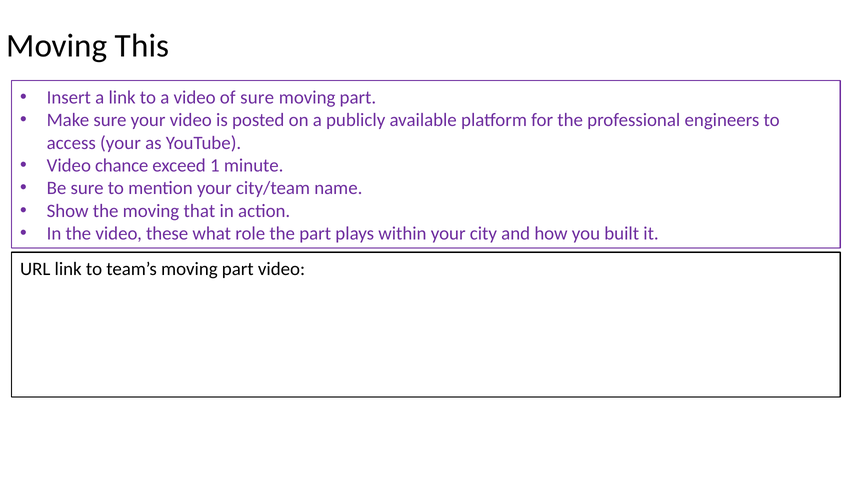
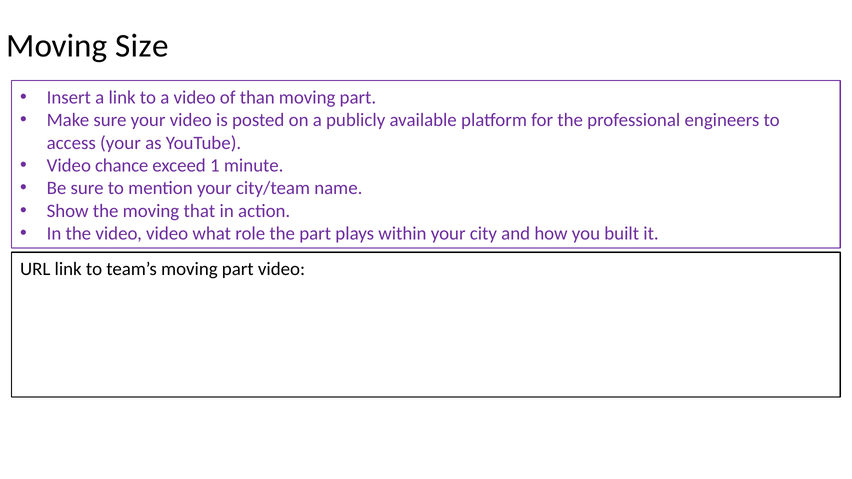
This: This -> Size (142, 46)
of sure: sure -> than (257, 97)
video these: these -> video (167, 234)
